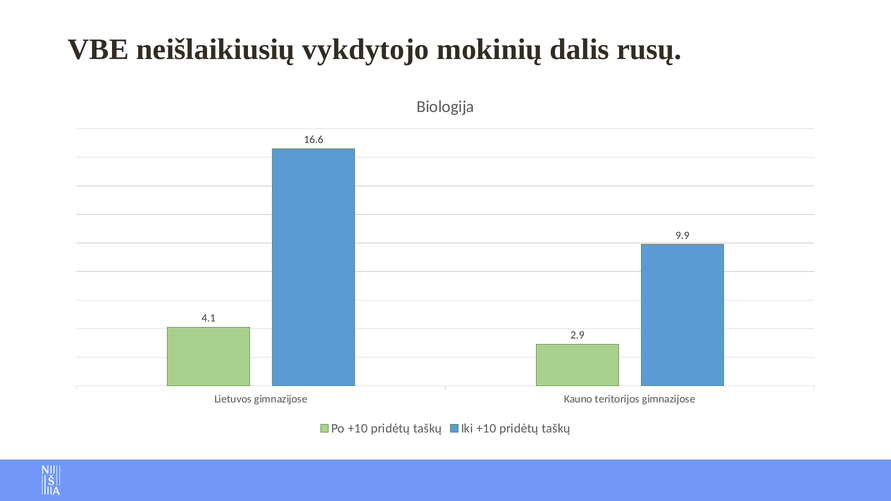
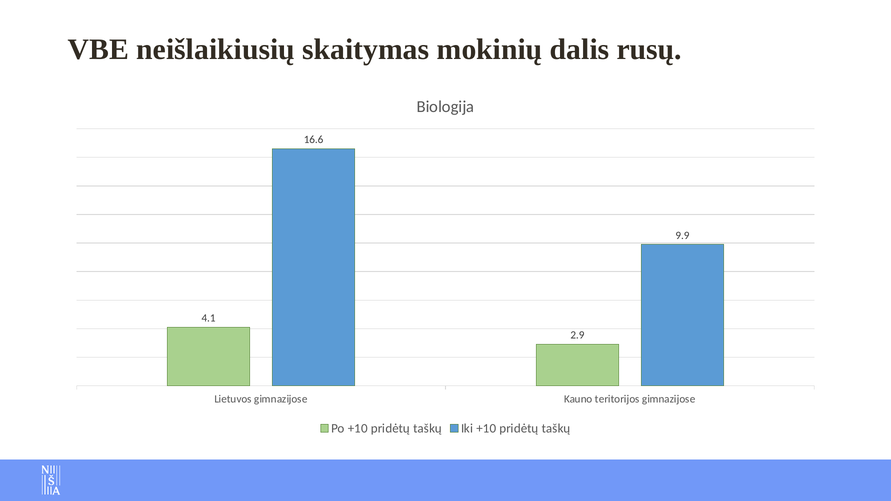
vykdytojo: vykdytojo -> skaitymas (366, 50)
